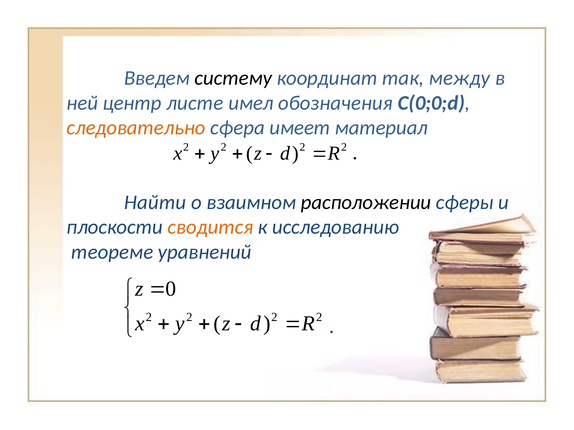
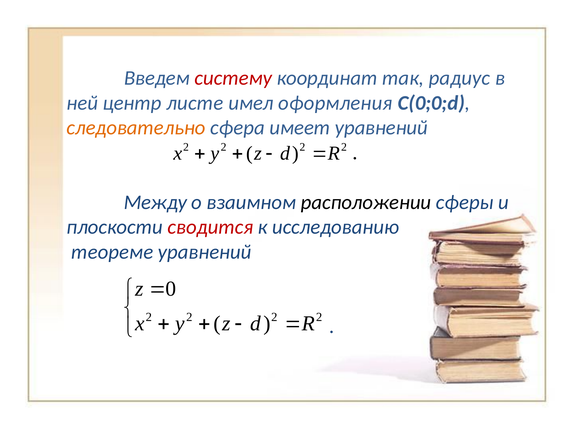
систему colour: black -> red (233, 78)
между: между -> радиус (459, 78)
обозначения: обозначения -> оформления (335, 103)
имеет материал: материал -> уравнений (381, 128)
Найти: Найти -> Между (155, 203)
сводится colour: orange -> red (210, 227)
